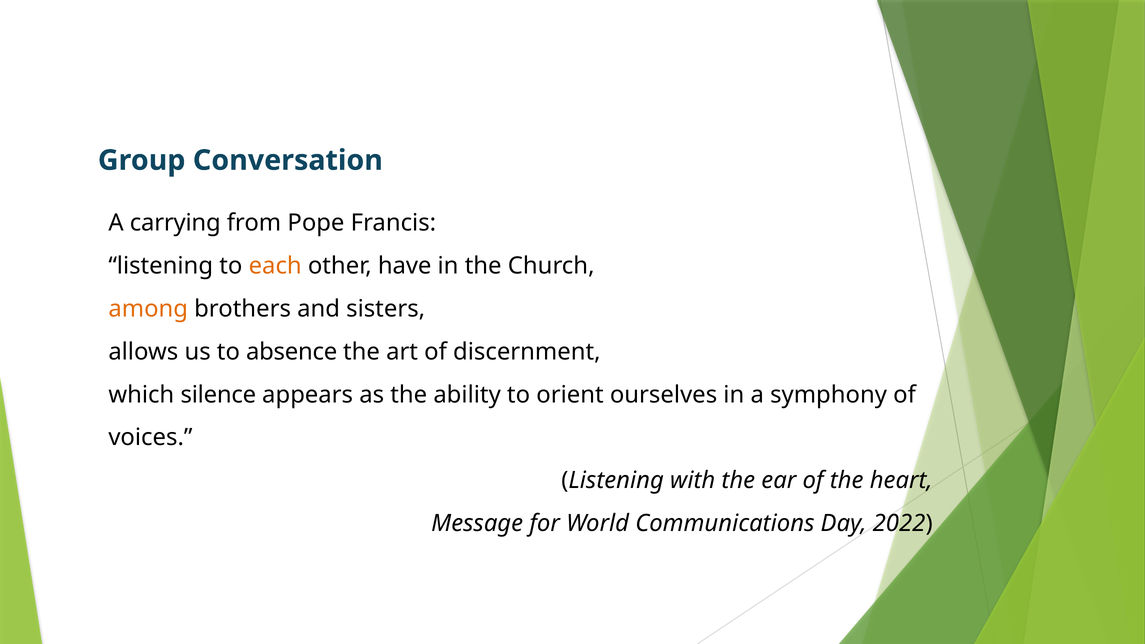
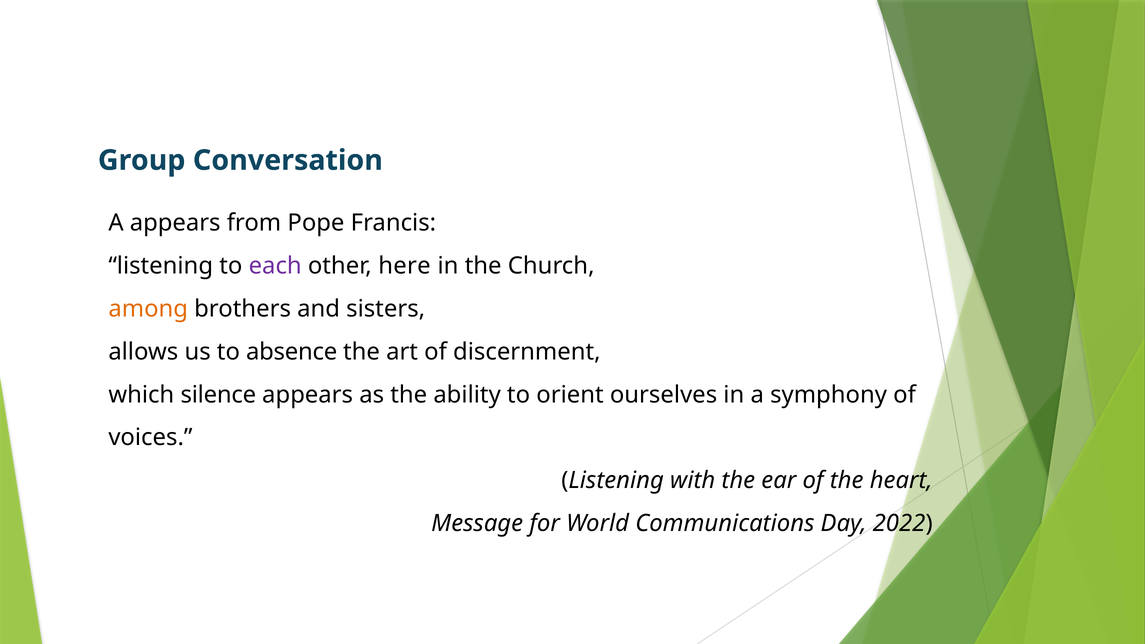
A carrying: carrying -> appears (175, 223)
each colour: orange -> purple (275, 266)
have: have -> here (404, 266)
